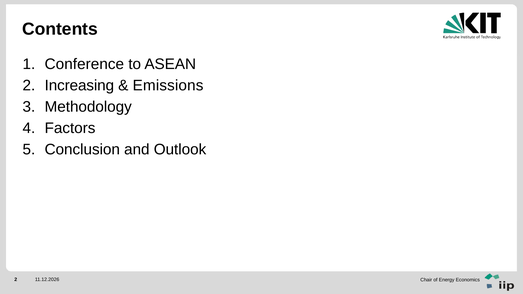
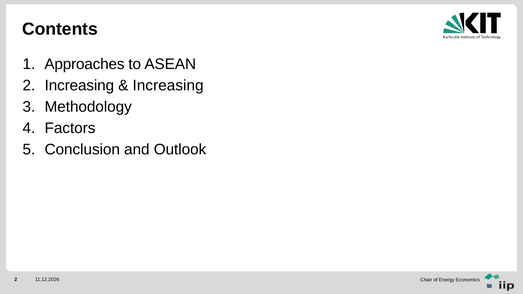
Conference: Conference -> Approaches (84, 64)
Emissions: Emissions -> Increasing (168, 85)
